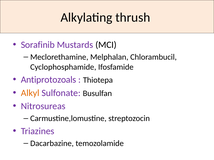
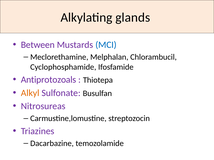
thrush: thrush -> glands (133, 17)
Sorafinib: Sorafinib -> Between (38, 45)
MCI colour: black -> blue (106, 45)
